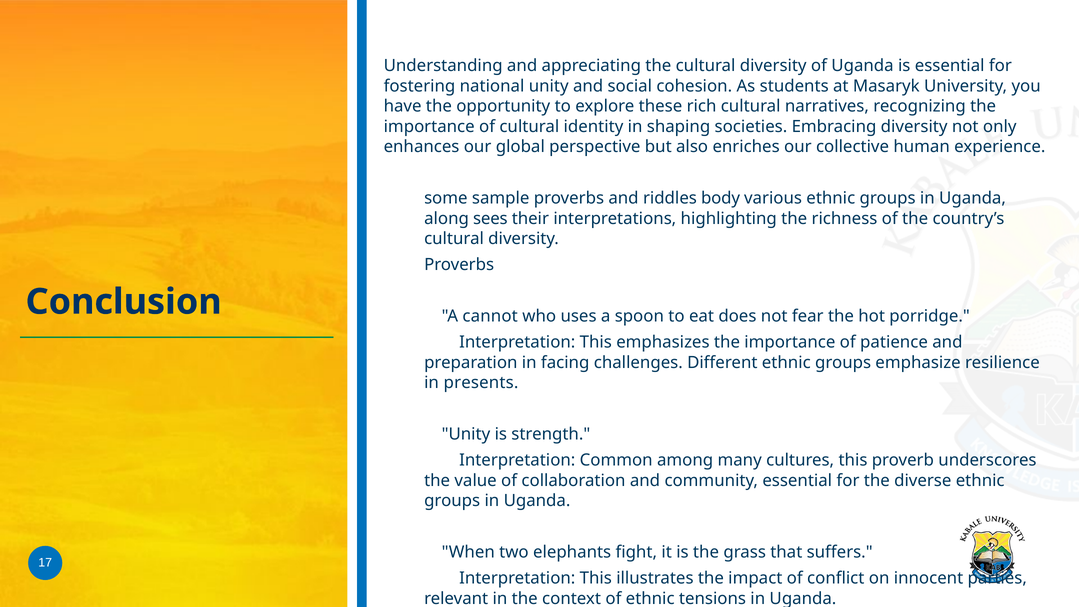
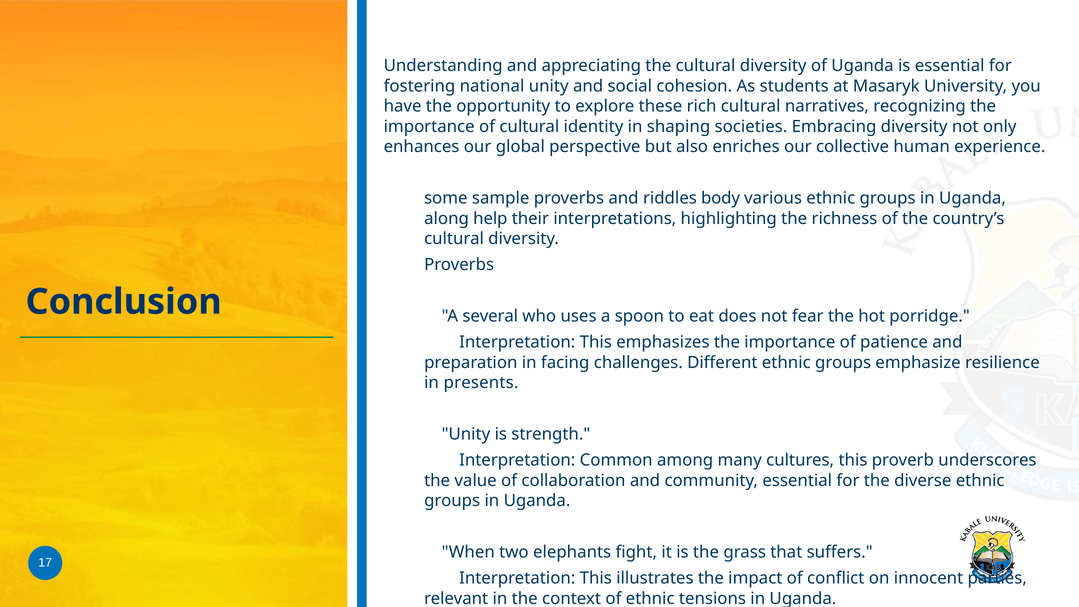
sees: sees -> help (490, 219)
cannot: cannot -> several (490, 316)
